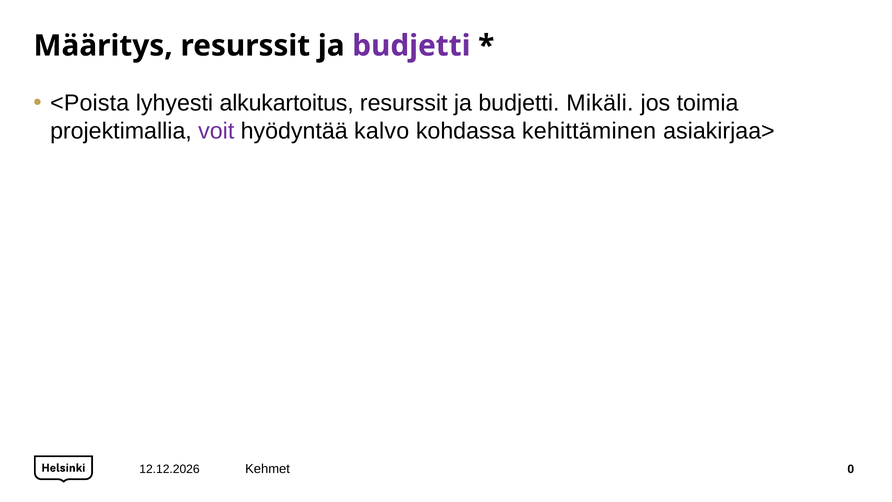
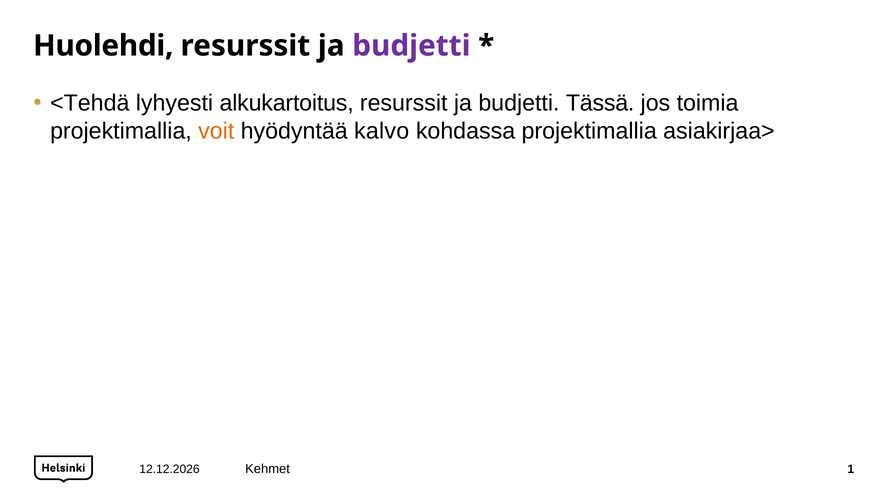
Määritys: Määritys -> Huolehdi (103, 46)
<Poista: <Poista -> <Tehdä (90, 103)
Mikäli: Mikäli -> Tässä (600, 103)
voit colour: purple -> orange (216, 131)
kohdassa kehittäminen: kehittäminen -> projektimallia (589, 131)
0: 0 -> 1 (851, 469)
